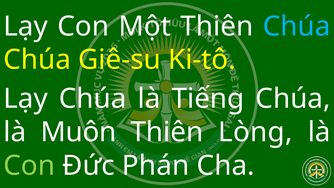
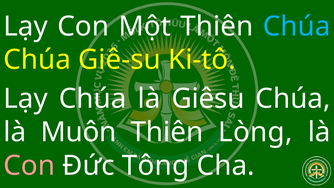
Tiếng: Tiếng -> Giêsu (208, 99)
Con colour: light green -> pink (29, 165)
Phán: Phán -> Tông (156, 165)
